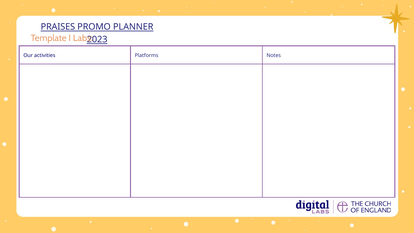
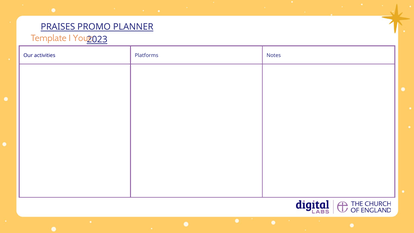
Labs: Labs -> Your (83, 38)
